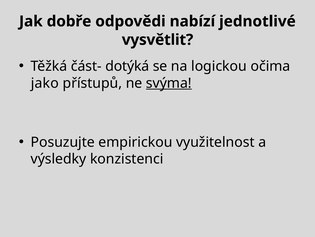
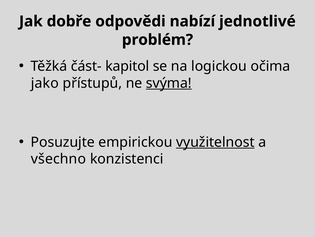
vysvětlit: vysvětlit -> problém (158, 40)
dotýká: dotýká -> kapitol (127, 66)
využitelnost underline: none -> present (215, 142)
výsledky: výsledky -> všechno (58, 159)
